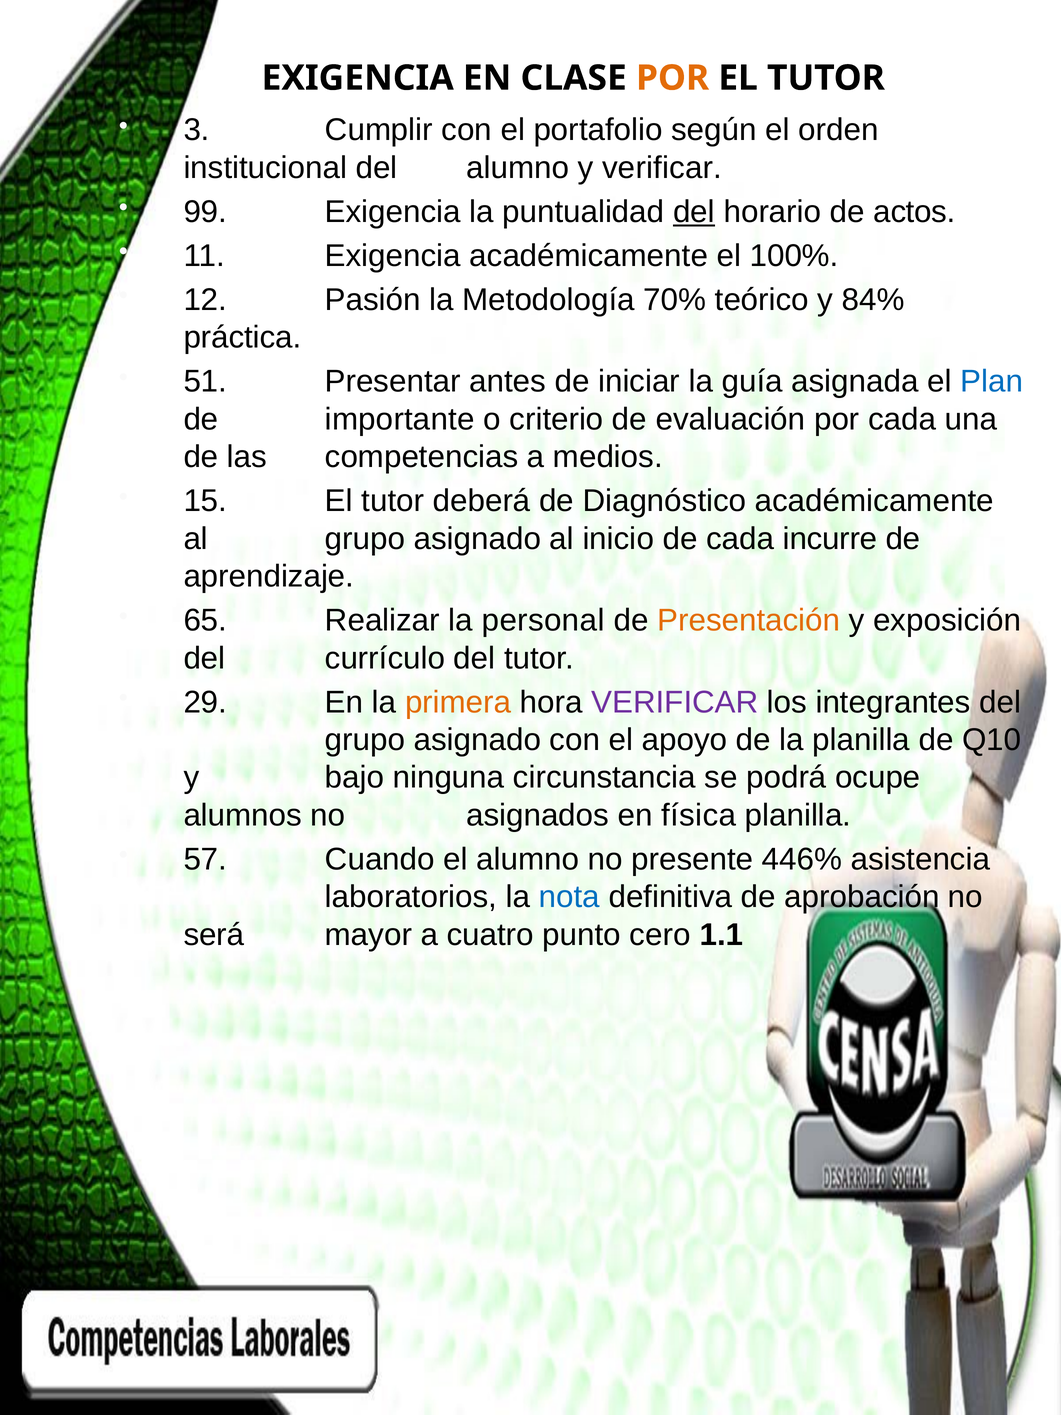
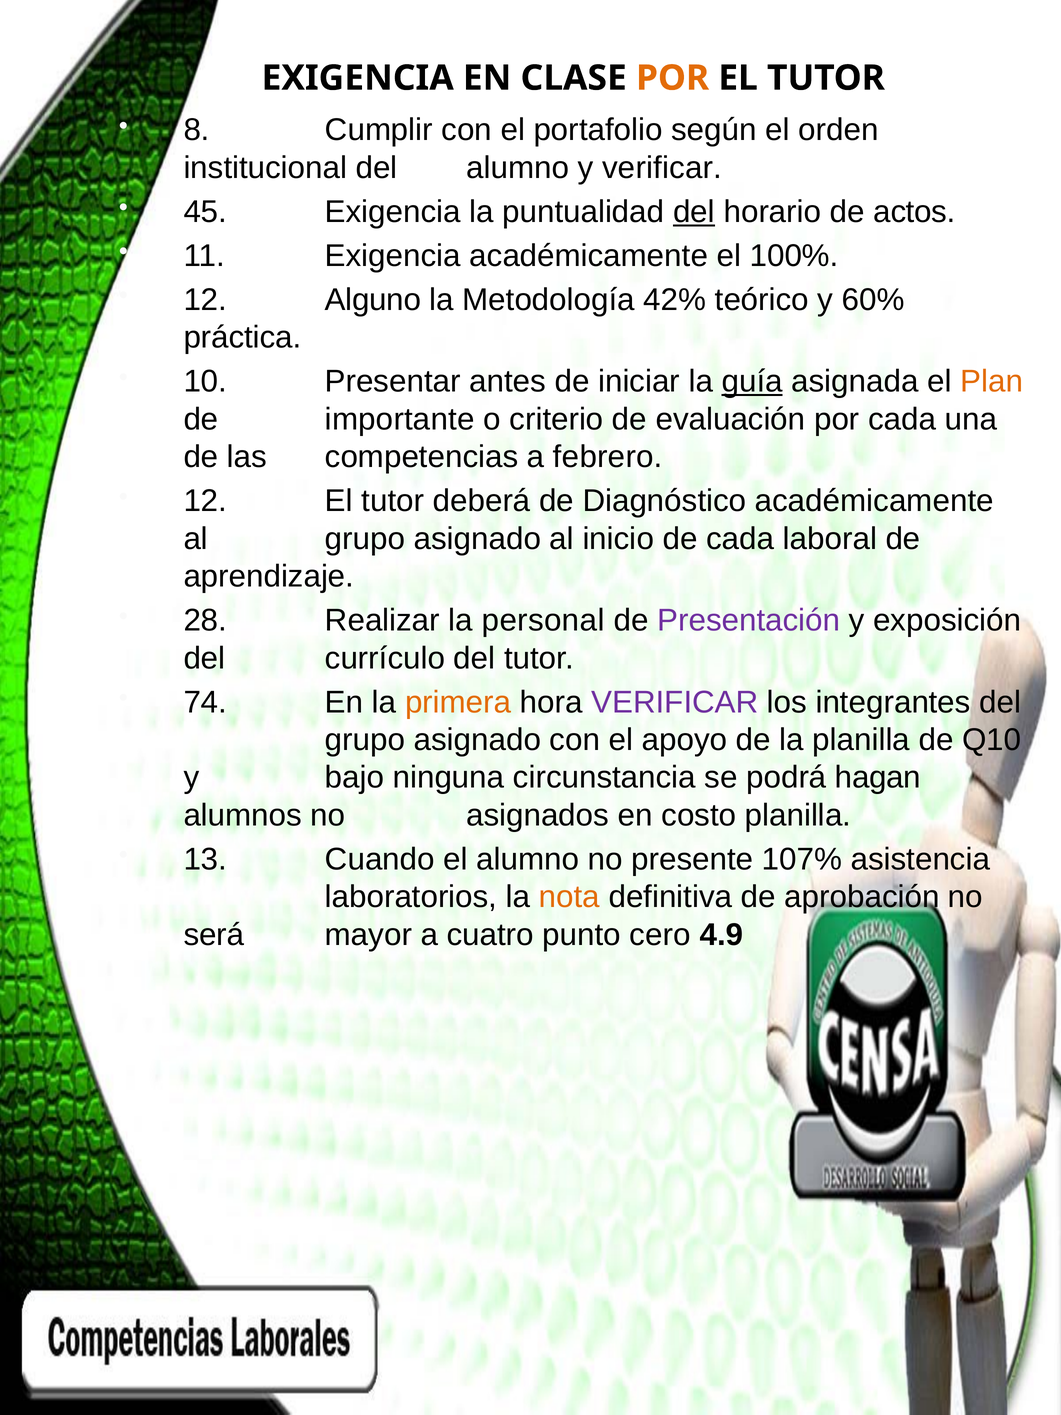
3: 3 -> 8 (197, 130)
99: 99 -> 45 (205, 212)
Pasión: Pasión -> Alguno (373, 300)
70%: 70% -> 42% (675, 300)
84%: 84% -> 60% (873, 300)
51: 51 -> 10 (205, 382)
guía underline: none -> present (752, 382)
Plan colour: blue -> orange (992, 382)
medios: medios -> febrero (608, 457)
15: 15 -> 12 (205, 501)
incurre: incurre -> laboral (830, 539)
65: 65 -> 28 (205, 620)
Presentación colour: orange -> purple (749, 620)
29: 29 -> 74 (205, 702)
ocupe: ocupe -> hagan (878, 777)
física: física -> costo (699, 815)
57: 57 -> 13 (205, 859)
446%: 446% -> 107% (802, 859)
nota colour: blue -> orange (569, 897)
1.1: 1.1 -> 4.9 (721, 935)
